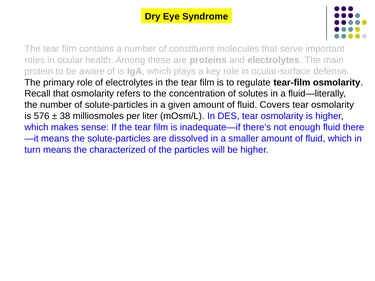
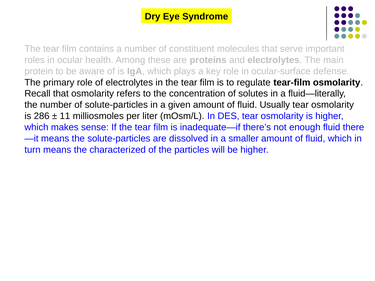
Covers: Covers -> Usually (275, 105)
576: 576 -> 286 (42, 116)
38: 38 -> 11 (65, 116)
